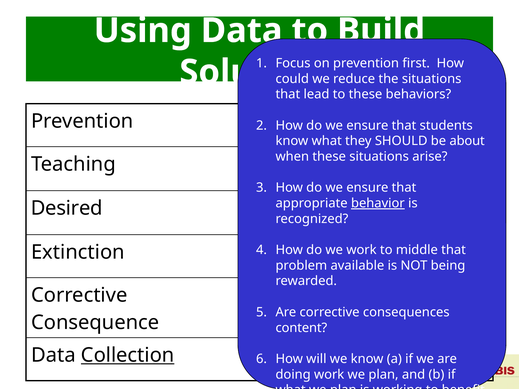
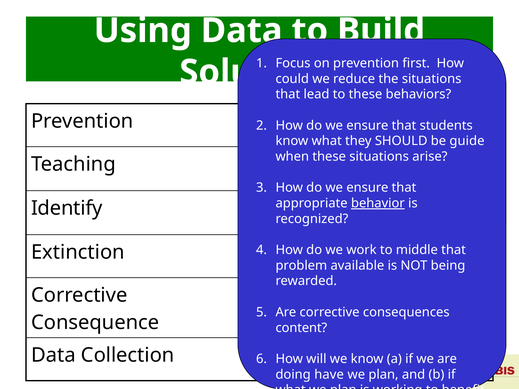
about: about -> guide (467, 141)
Desired: Desired -> Identify (67, 208)
Collection underline: present -> none (128, 355)
doing work: work -> have (329, 375)
